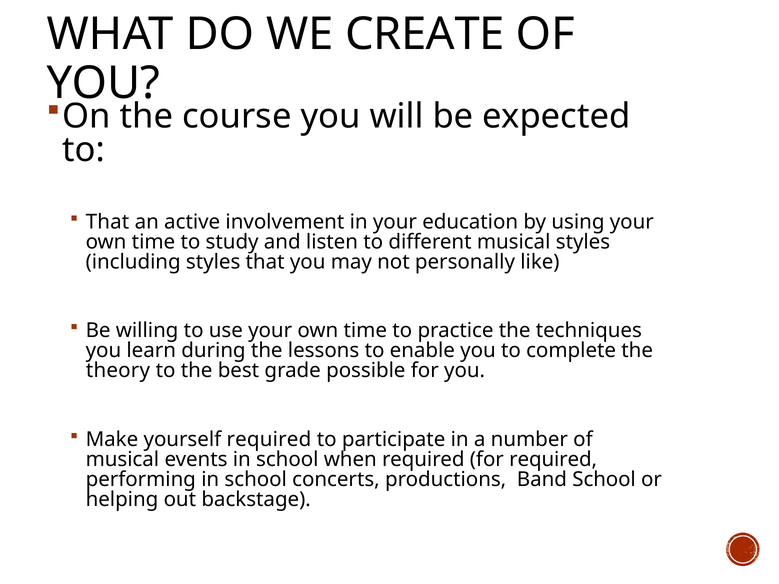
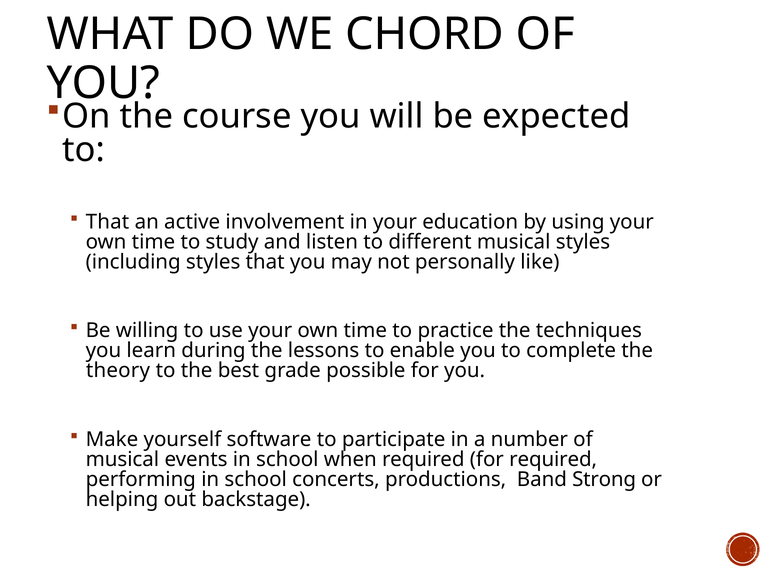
CREATE: CREATE -> CHORD (425, 34)
yourself required: required -> software (269, 440)
Band School: School -> Strong (604, 480)
